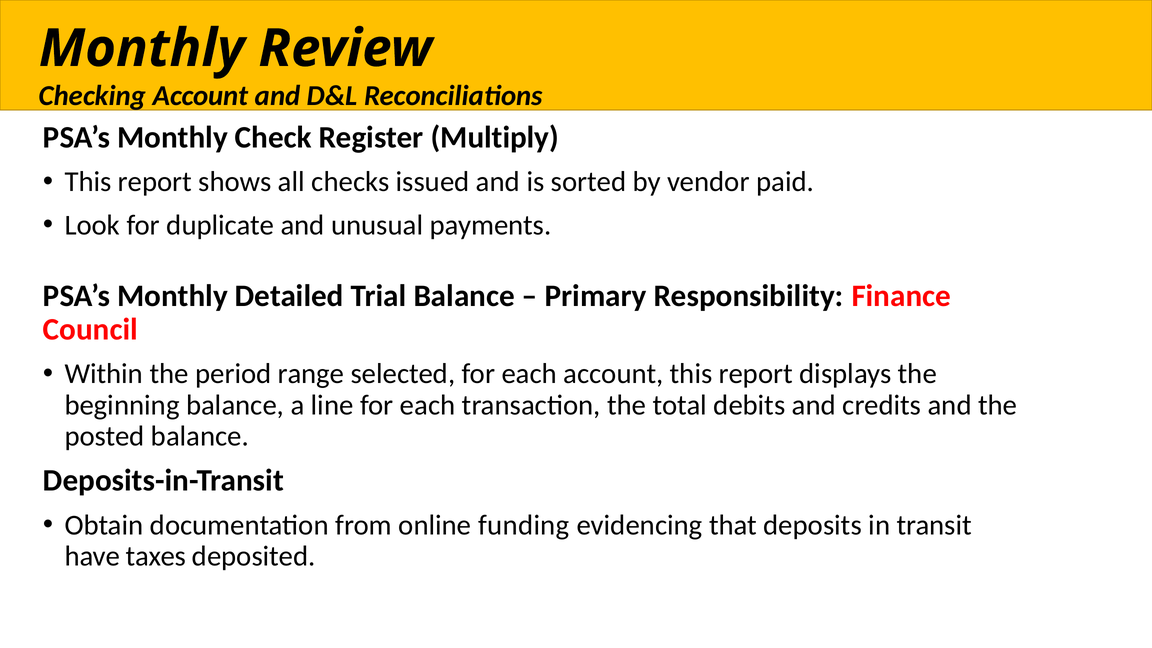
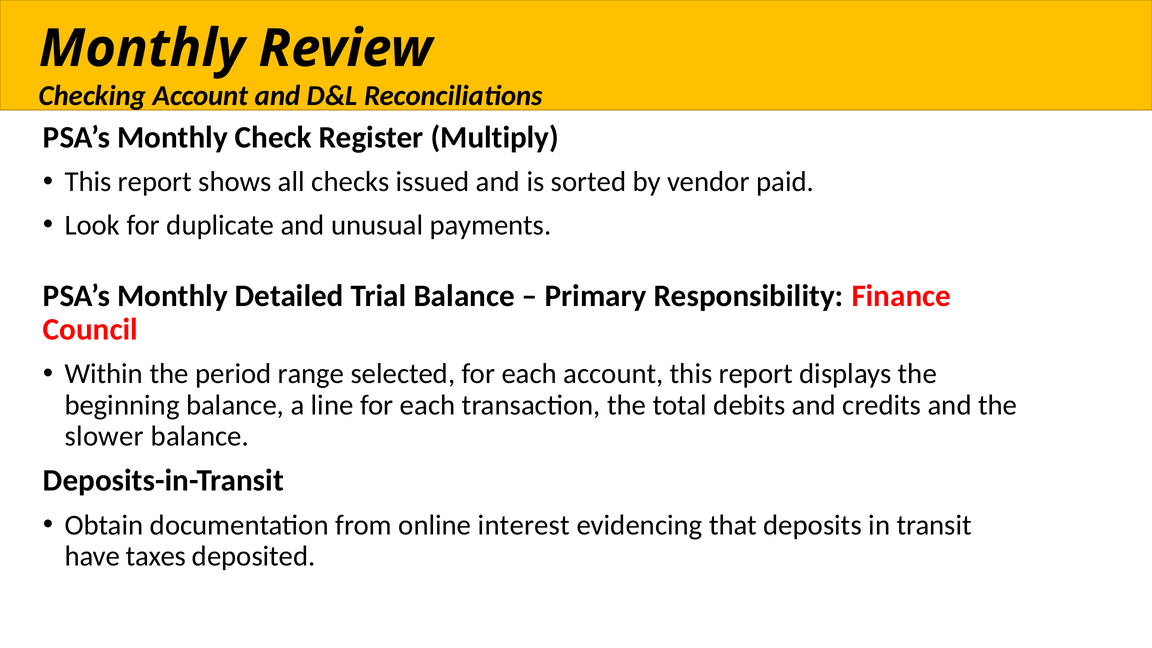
posted: posted -> slower (104, 436)
funding: funding -> interest (524, 525)
